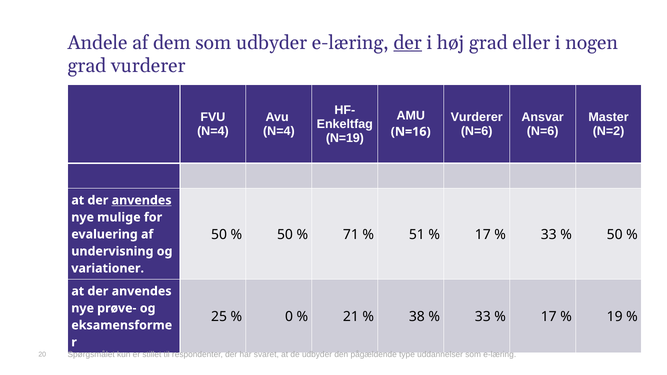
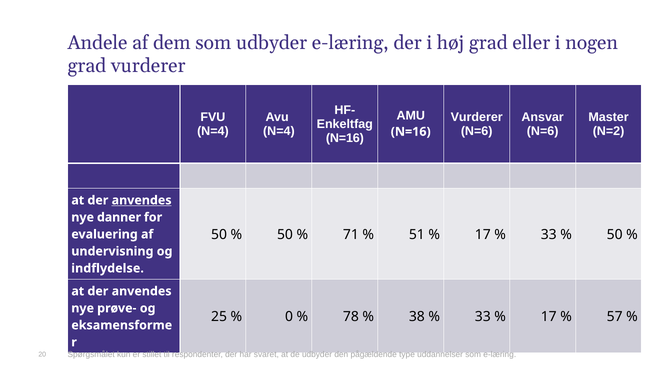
der underline: present -> none (408, 43)
N=19: N=19 -> N=16 (345, 138)
mulige: mulige -> danner (119, 217)
variationer: variationer -> indflydelse (108, 268)
21: 21 -> 78 (351, 317)
19: 19 -> 57 (615, 317)
